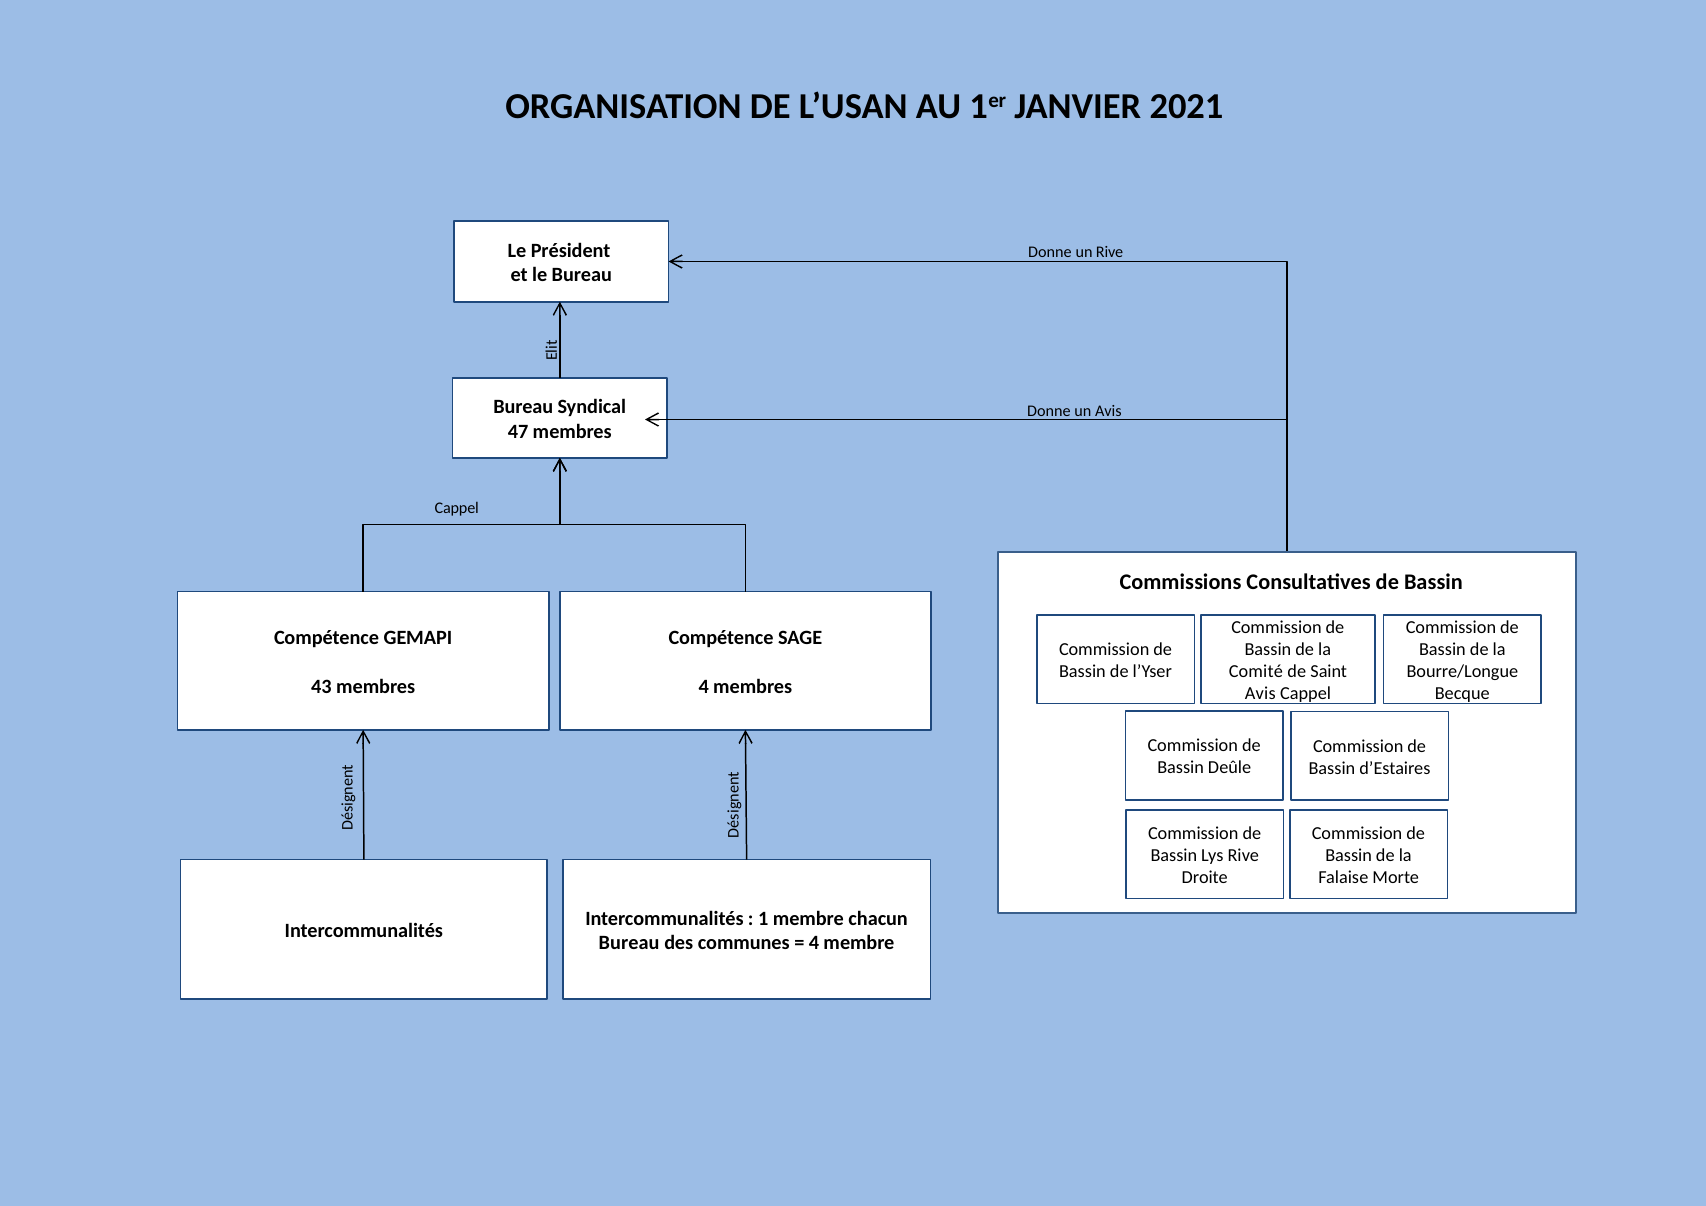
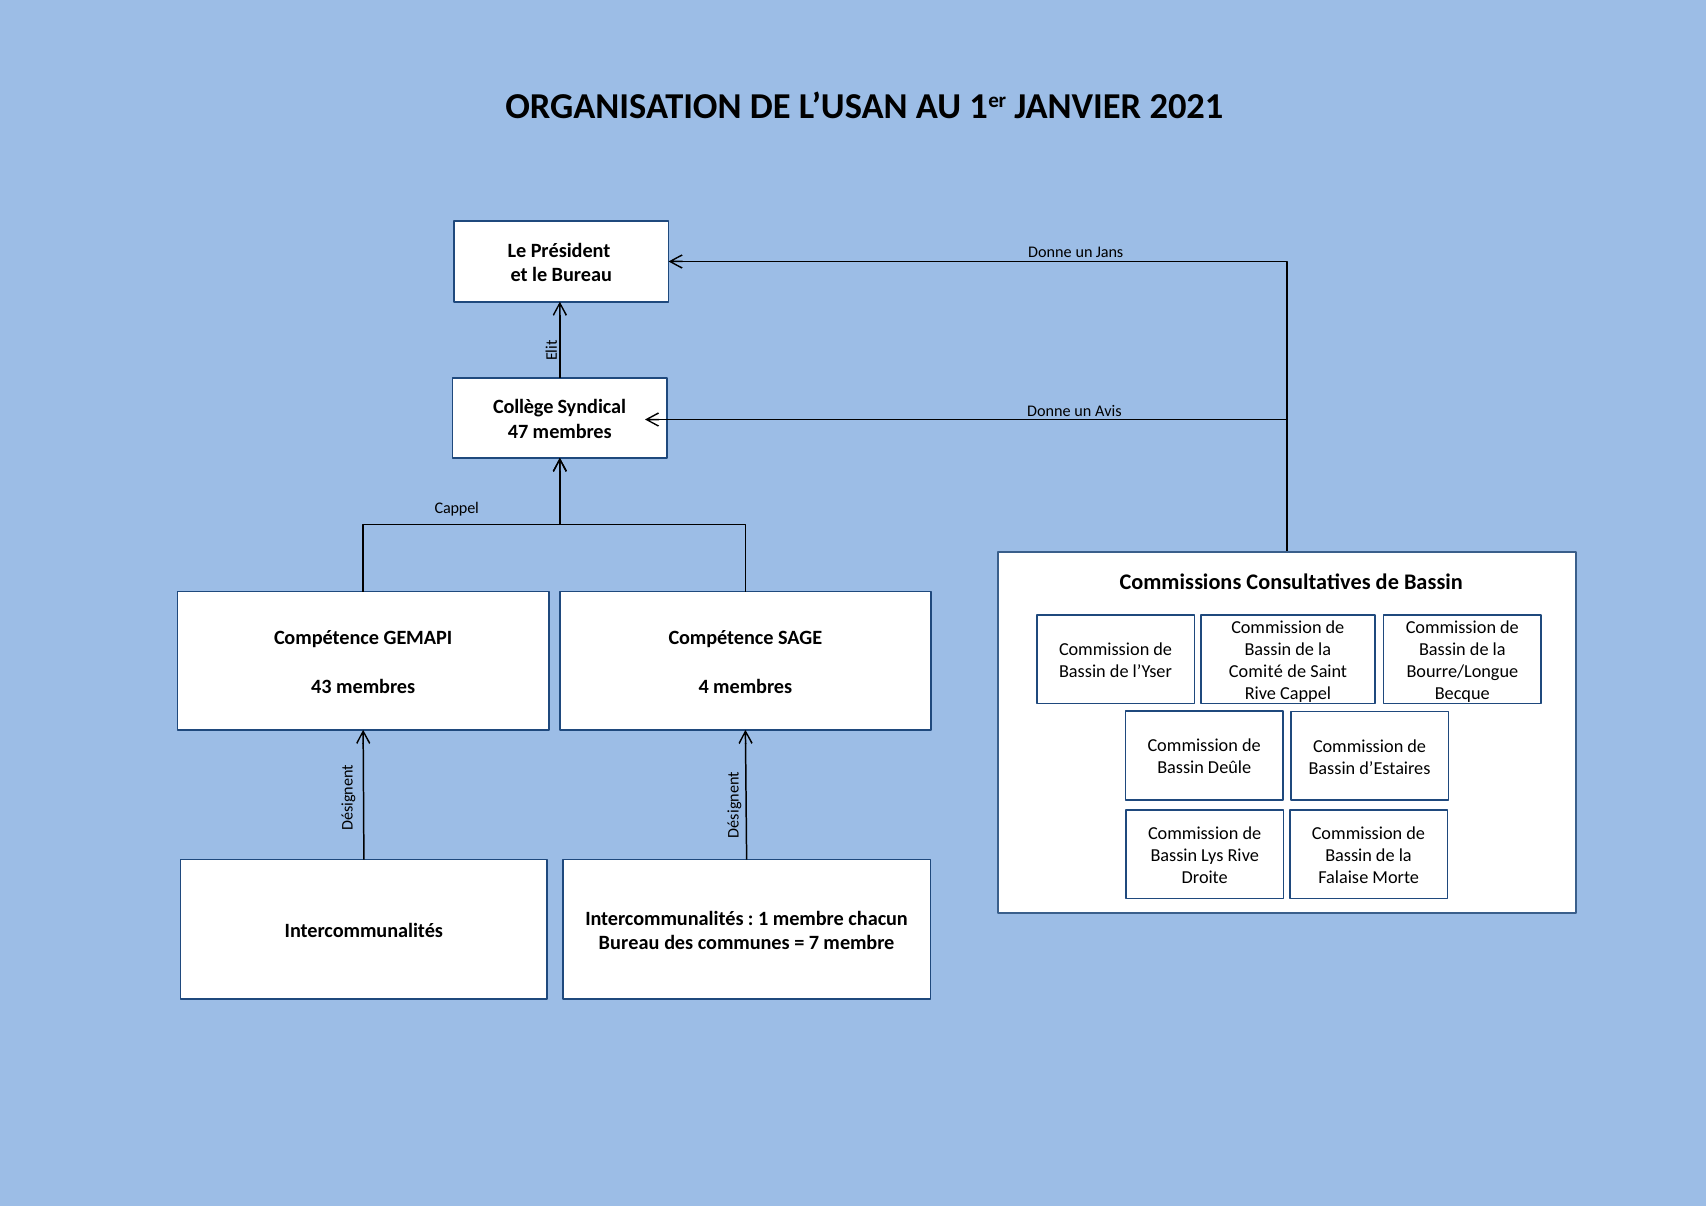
un Rive: Rive -> Jans (1110, 253)
Bureau: Bureau -> Collège (523, 407)
Avis: Avis -> Rive (1260, 694)
4: 4 -> 7 (814, 943)
